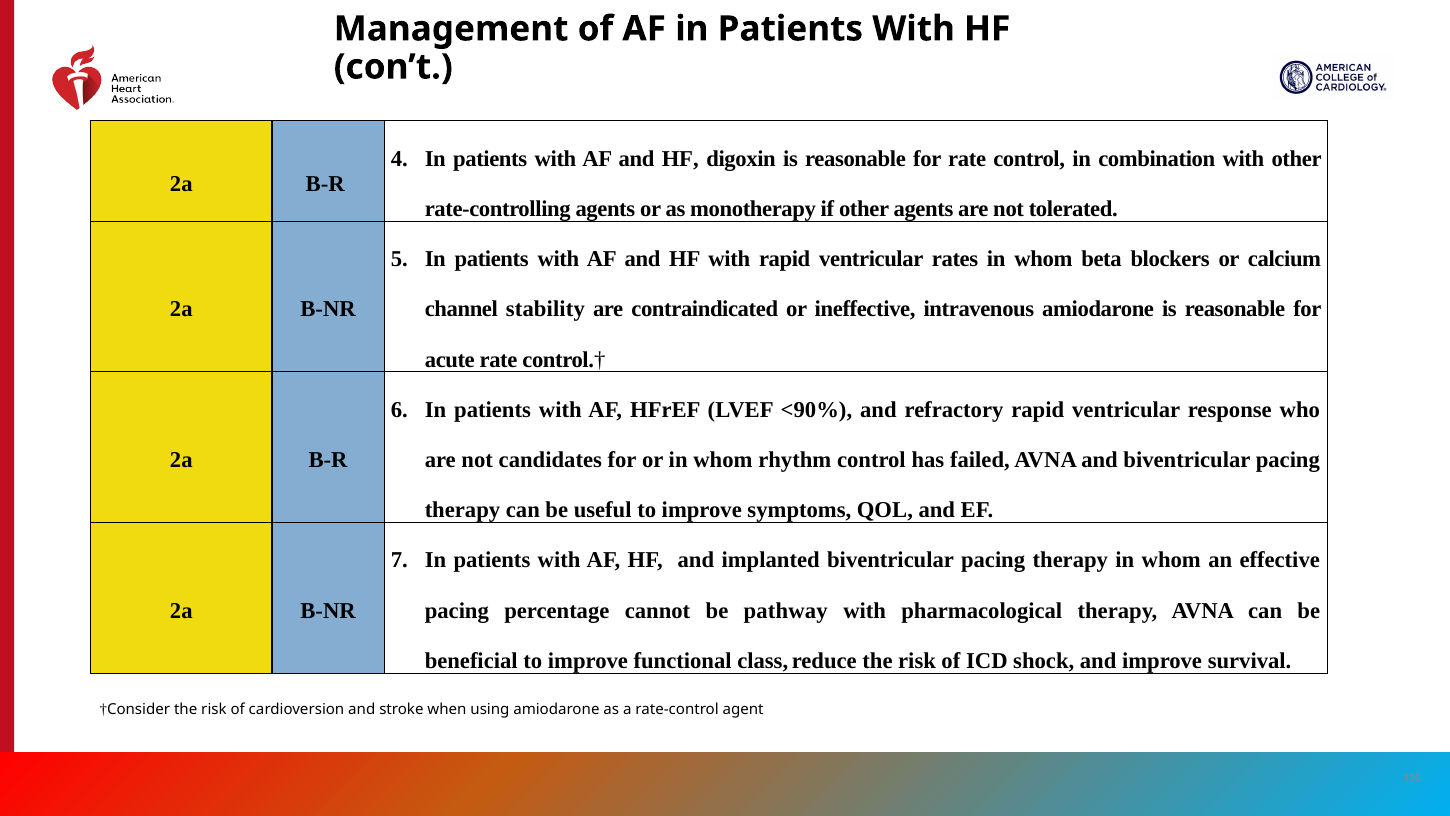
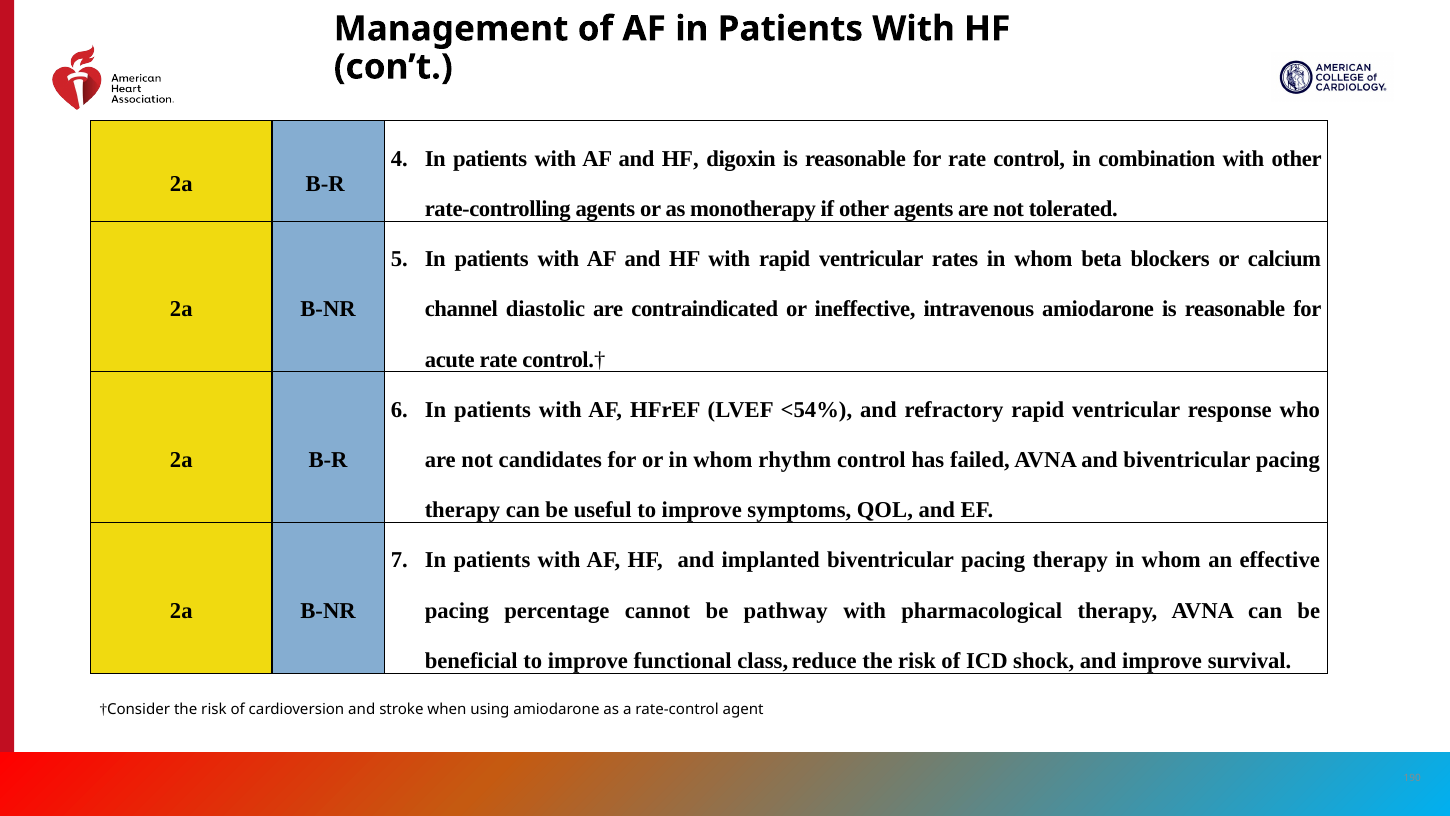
stability: stability -> diastolic (546, 309)
<90%: <90% -> <54% (816, 410)
